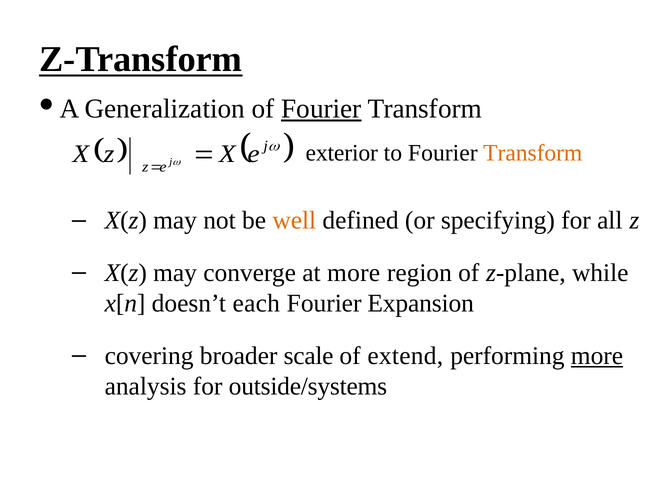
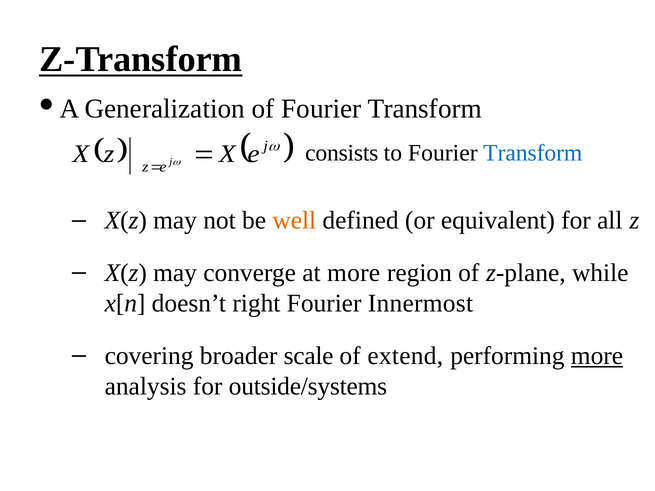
Fourier underline: present -> none (321, 109)
exterior: exterior -> consists (342, 153)
Transform colour: orange -> blue (533, 153)
specifying: specifying -> equivalent (498, 221)
each: each -> right (256, 304)
Expansion: Expansion -> Innermost (420, 304)
